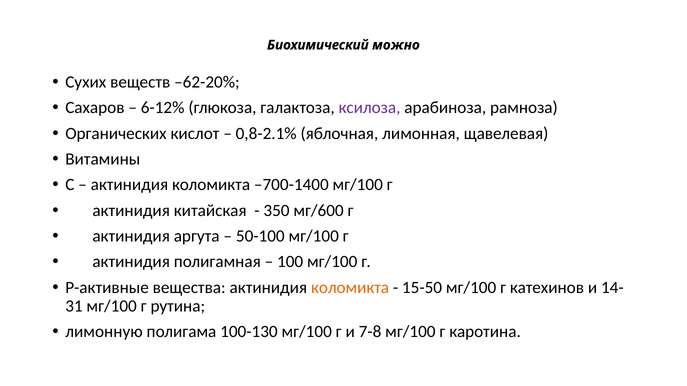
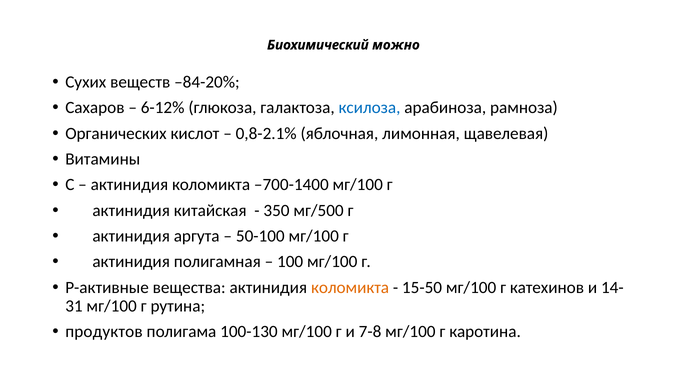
–62-20%: –62-20% -> –84-20% (207, 82)
ксилоза colour: purple -> blue (370, 108)
мг/600: мг/600 -> мг/500 (319, 211)
лимонную: лимонную -> продуктов (104, 332)
